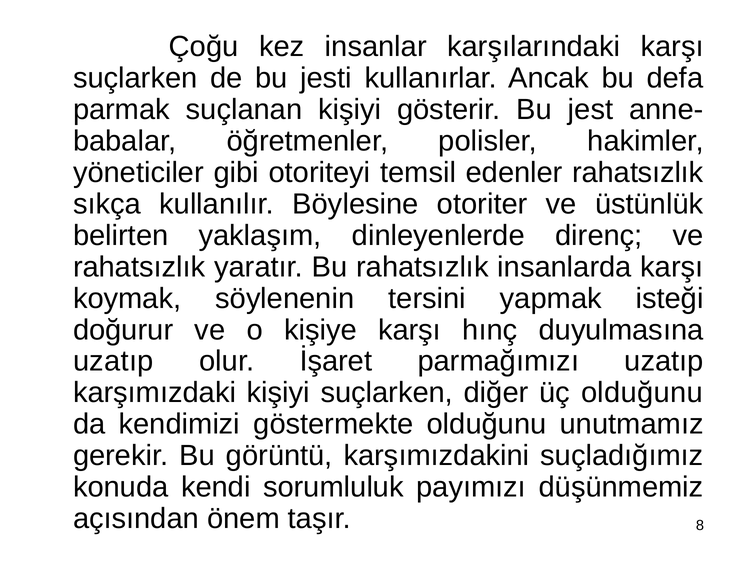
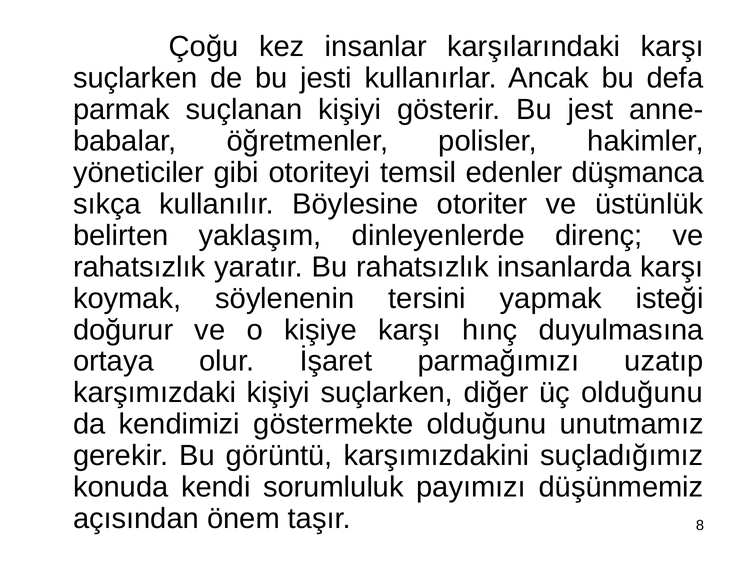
edenler rahatsızlık: rahatsızlık -> düşmanca (638, 172)
uzatıp: uzatıp -> ortaya (113, 361)
